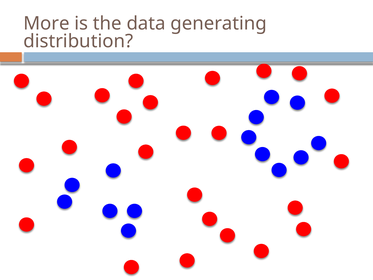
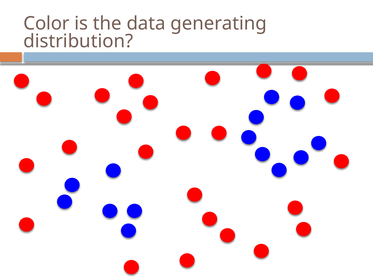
More: More -> Color (47, 23)
